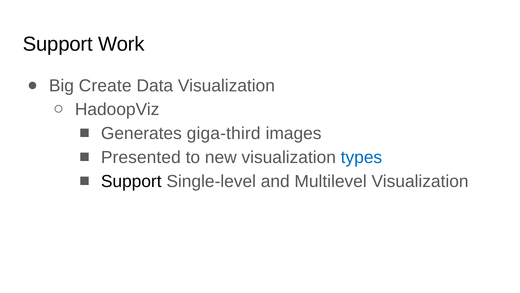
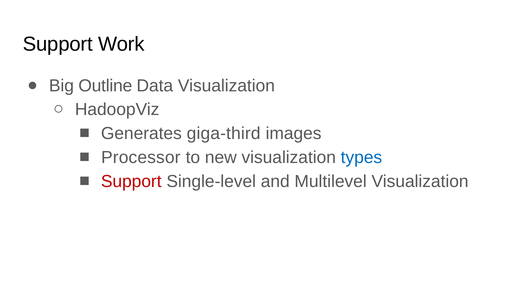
Create: Create -> Outline (105, 85)
Presented: Presented -> Processor (141, 157)
Support colour: black -> red (131, 181)
